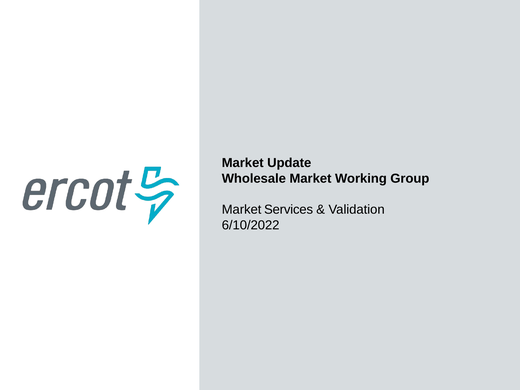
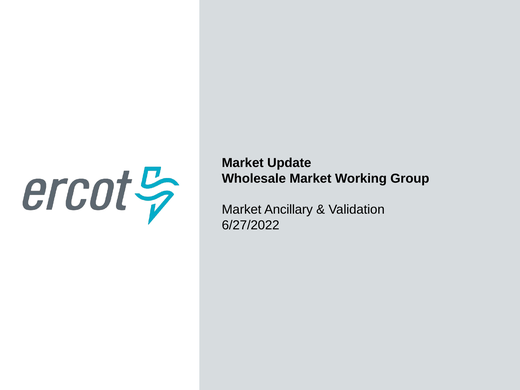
Services: Services -> Ancillary (289, 210)
6/10/2022: 6/10/2022 -> 6/27/2022 (251, 225)
